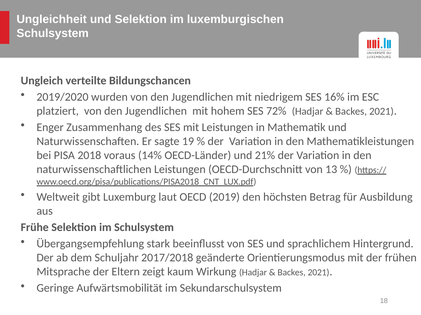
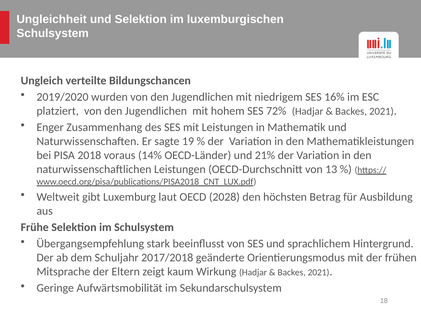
2019: 2019 -> 2028 (224, 197)
